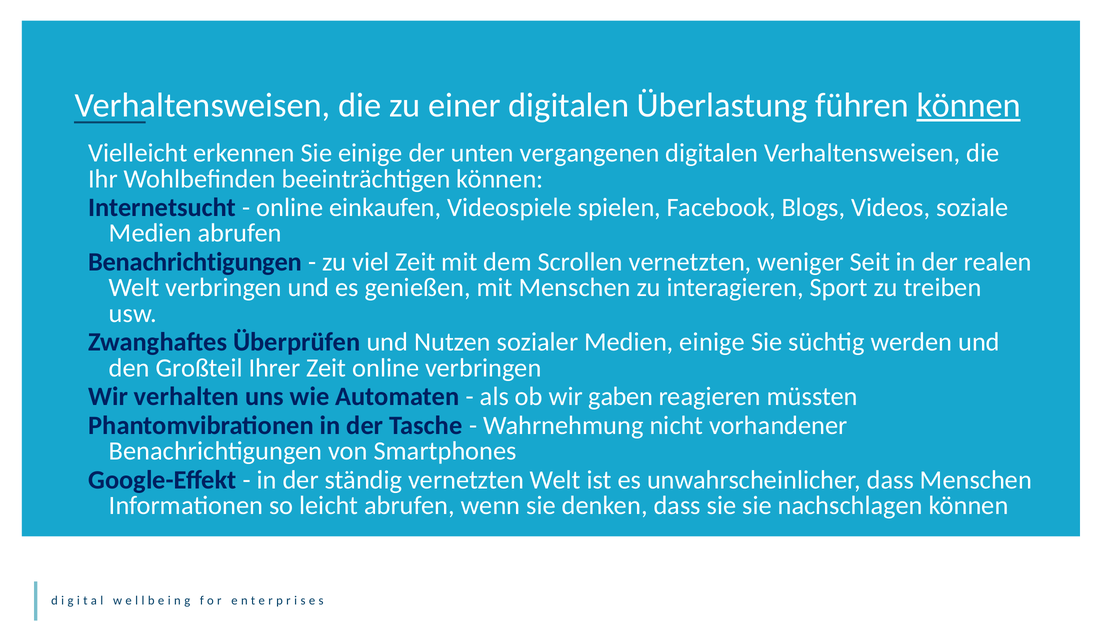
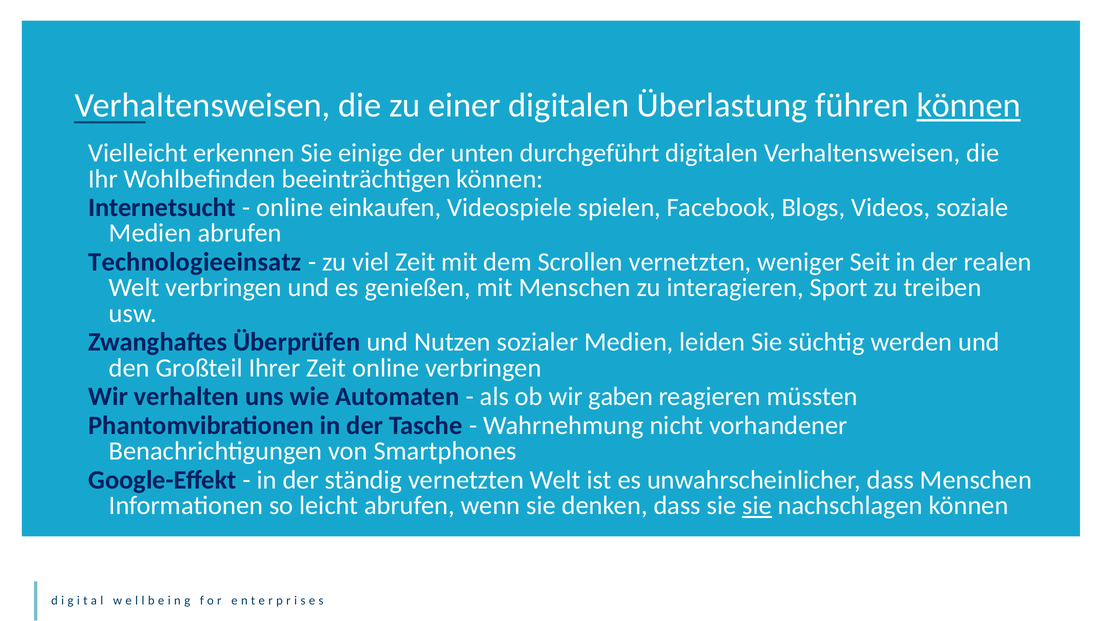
vergangenen: vergangenen -> durchgeführt (590, 153)
Benachrichtigungen: Benachrichtigungen -> Technologieeinsatz (195, 262)
Medien einige: einige -> leiden (712, 342)
sie underline: none -> present (757, 505)
